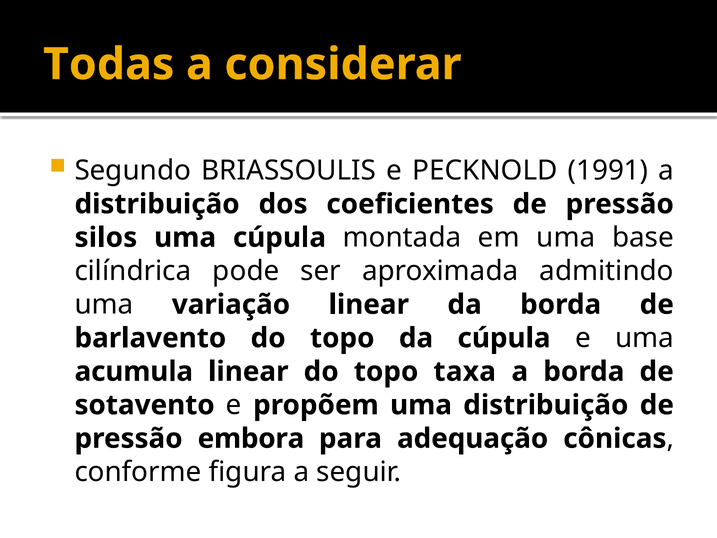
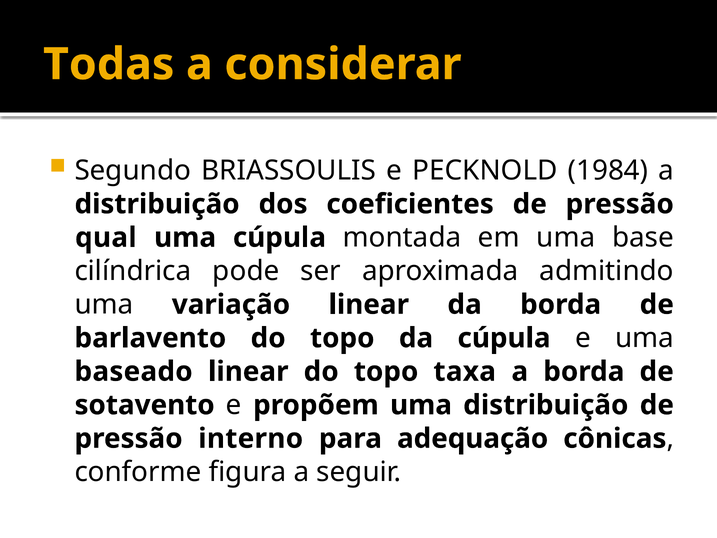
1991: 1991 -> 1984 (608, 171)
silos: silos -> qual (106, 237)
acumula: acumula -> baseado (134, 371)
embora: embora -> interno (251, 438)
